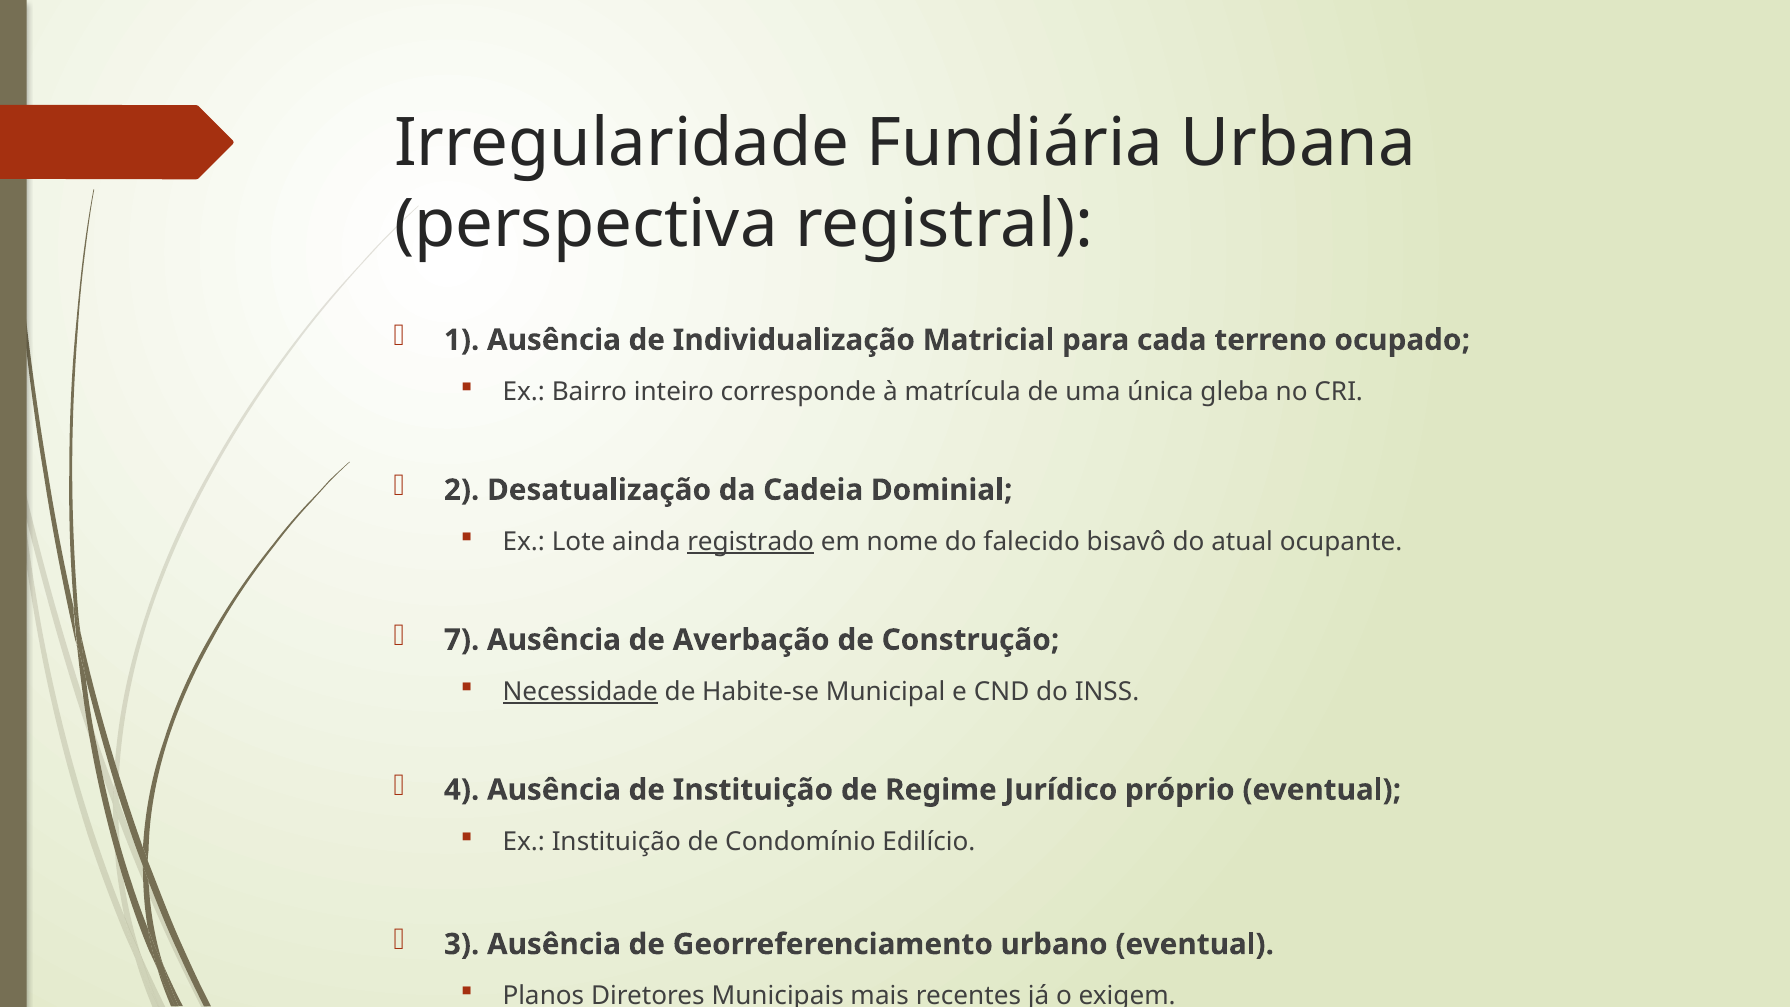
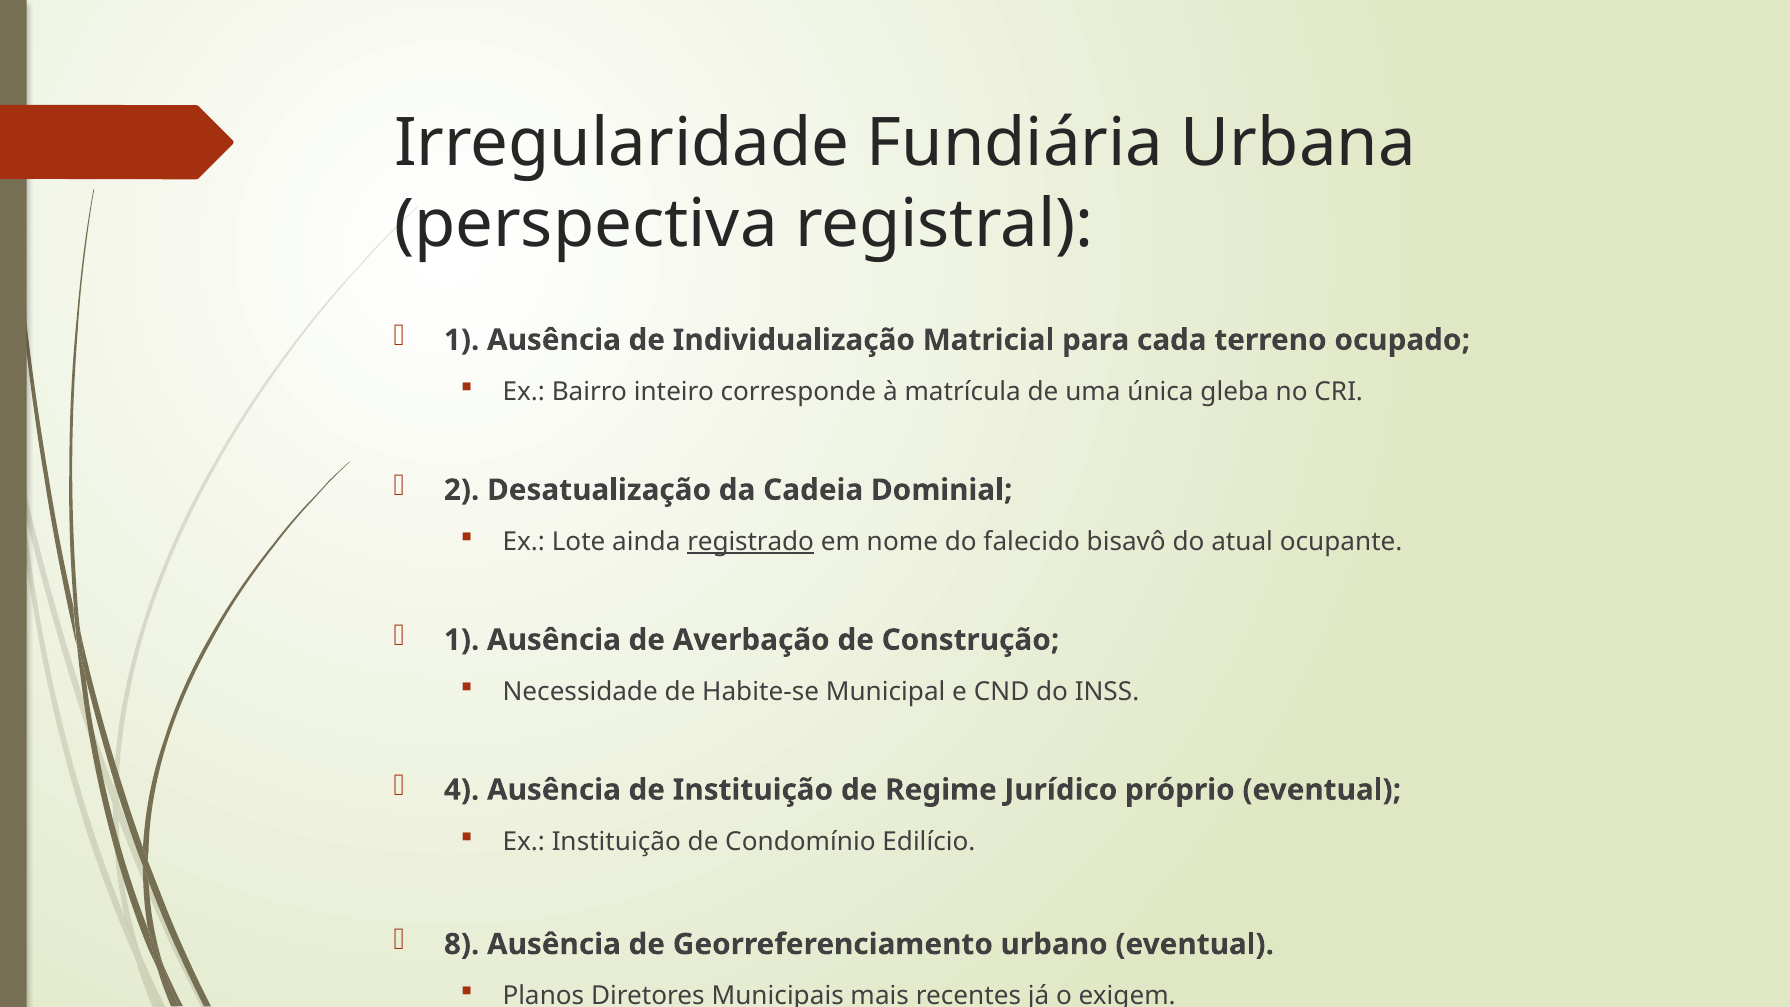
7: 7 -> 1 (462, 640)
Necessidade underline: present -> none (580, 692)
3: 3 -> 8 (462, 944)
